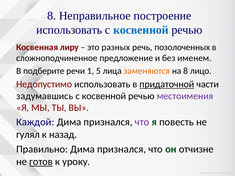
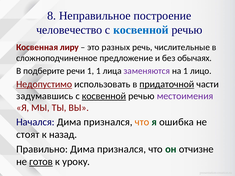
использовать: использовать -> человечество (69, 30)
позолоченных: позолоченных -> числительные (182, 47)
именем: именем -> обычаях (195, 58)
1 5: 5 -> 1 (98, 71)
заменяются colour: orange -> purple (147, 71)
на 8: 8 -> 1 (186, 71)
Недопустимо underline: none -> present (44, 84)
косвенной underline: none -> present (104, 96)
Каждой: Каждой -> Начался (35, 122)
что colour: purple -> orange (142, 122)
повесть: повесть -> ошибка (176, 122)
гулял: гулял -> стоят (28, 135)
